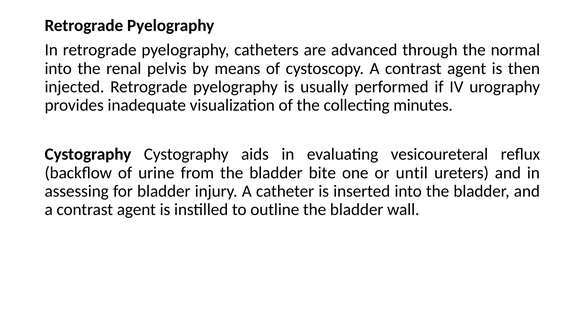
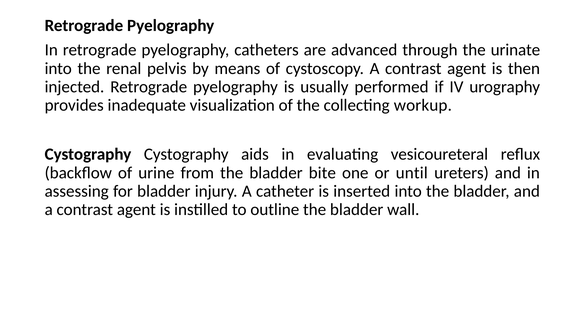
normal: normal -> urinate (515, 50)
minutes: minutes -> workup (423, 105)
